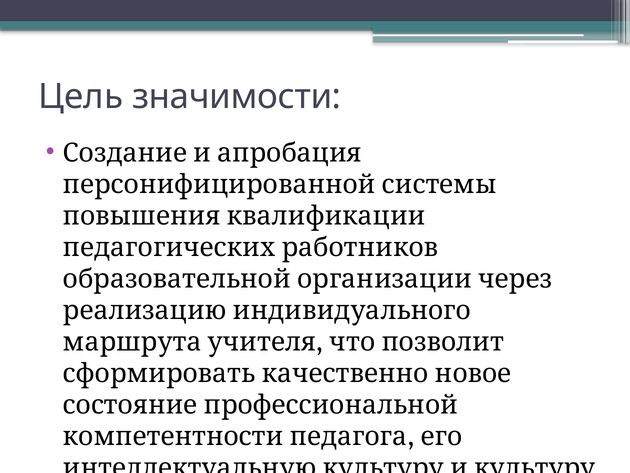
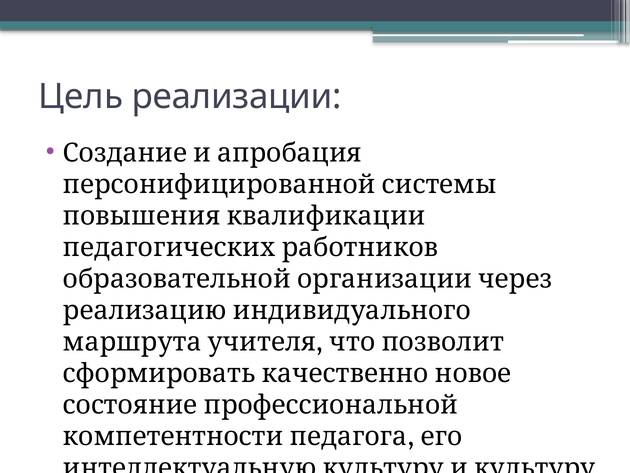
значимости: значимости -> реализации (237, 97)
